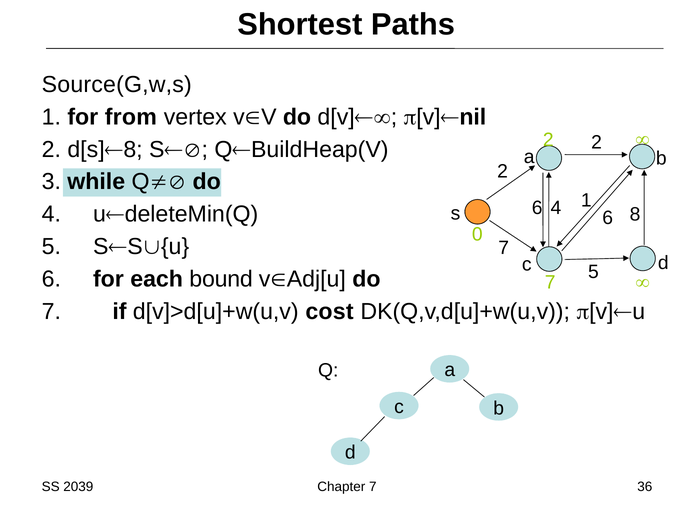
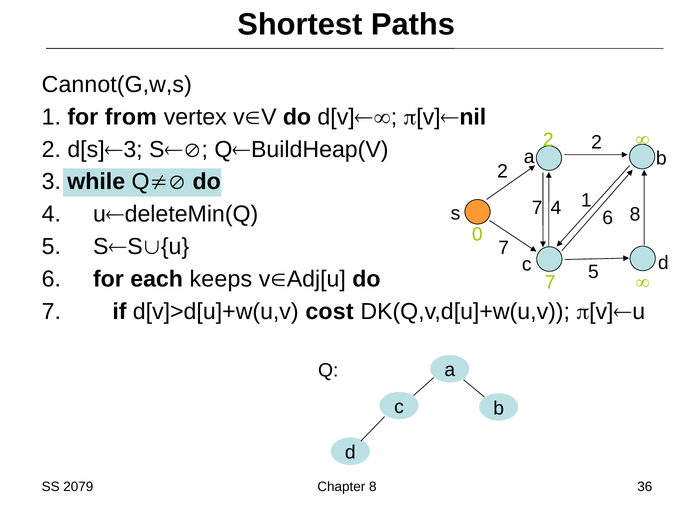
Source(G,w,s: Source(G,w,s -> Cannot(G,w,s (117, 85)
8: 8 -> 3 (133, 149)
s 6: 6 -> 7 (537, 207)
bound: bound -> keeps (221, 279)
2039: 2039 -> 2079 (78, 487)
Chapter 7: 7 -> 8 (373, 487)
